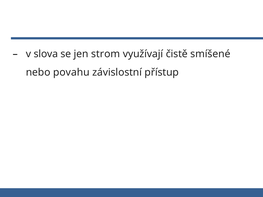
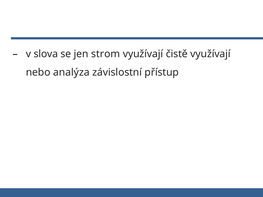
čistě smíšené: smíšené -> využívají (210, 54)
povahu: povahu -> analýza (71, 73)
